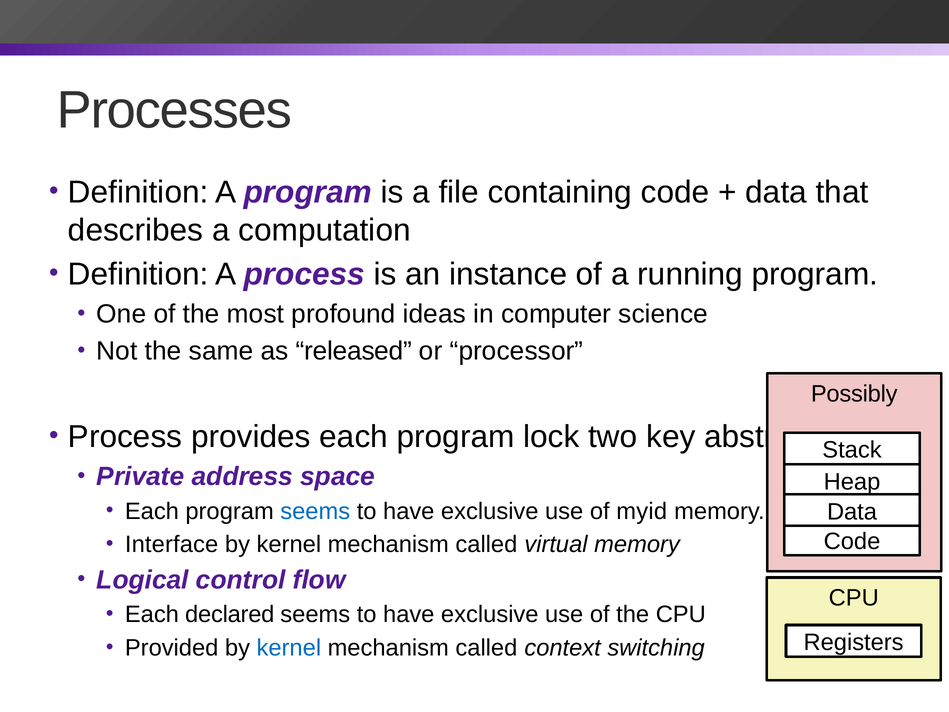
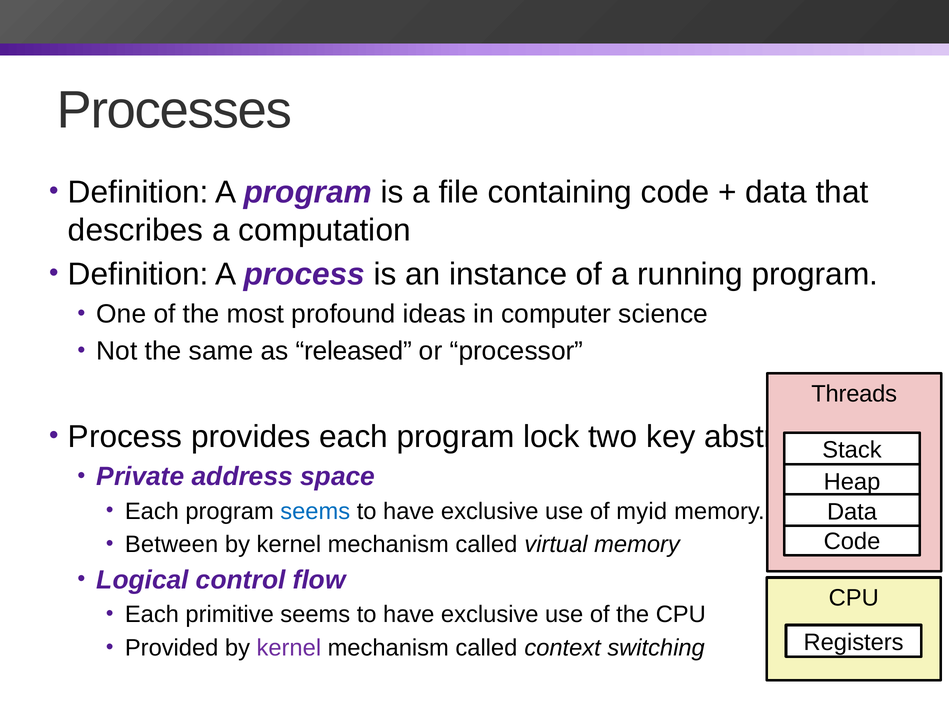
Possibly: Possibly -> Threads (854, 394)
Interface: Interface -> Between (172, 544)
declared: declared -> primitive (230, 614)
kernel colour: blue -> purple (289, 648)
